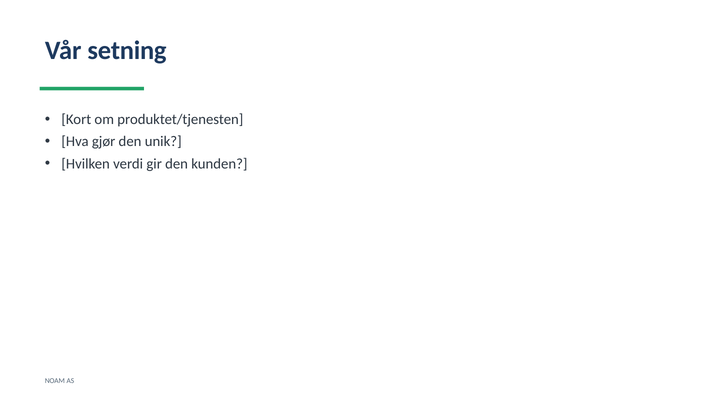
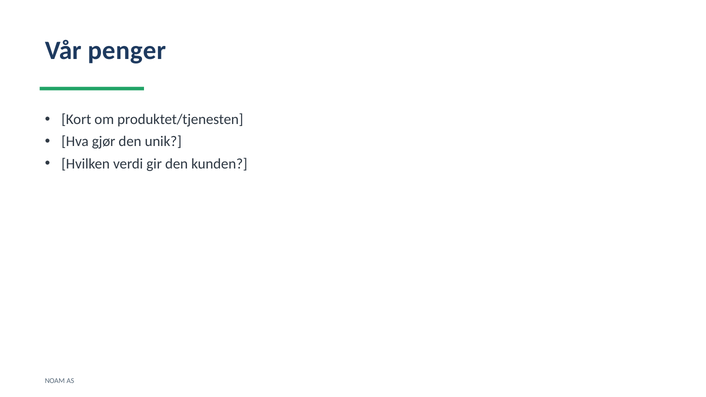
setning: setning -> penger (127, 50)
